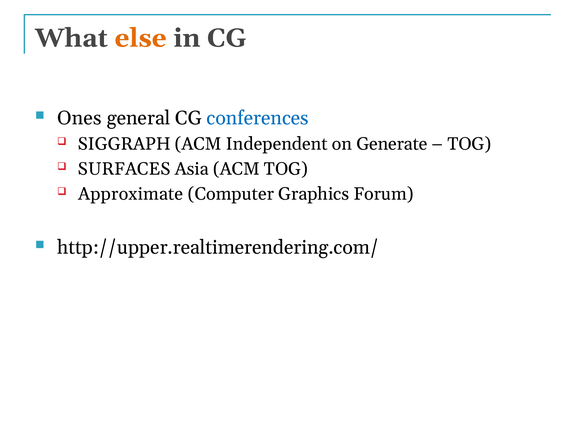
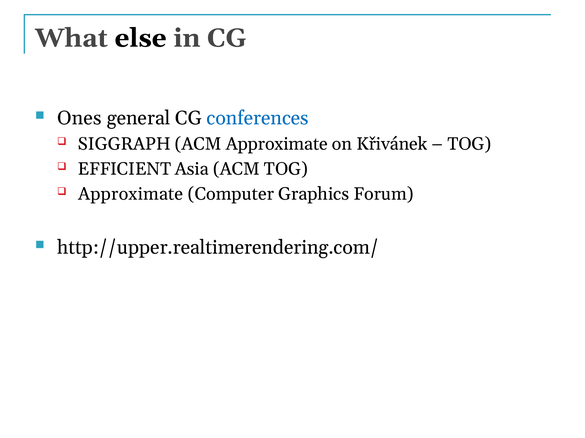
else colour: orange -> black (141, 38)
ACM Independent: Independent -> Approximate (277, 144)
Generate: Generate -> Křivánek (392, 144)
SURFACES: SURFACES -> EFFICIENT (124, 169)
